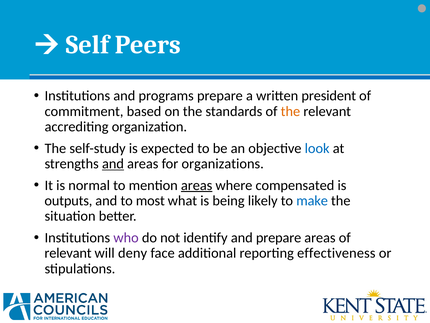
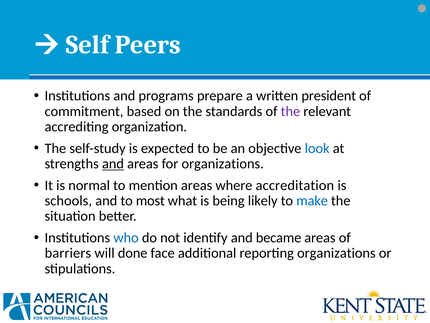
the colour: orange -> purple (290, 111)
areas underline: present -> none (197, 185)
compensated: compensated -> accreditation (295, 185)
outputs: outputs -> schools (68, 200)
who colour: purple -> blue (126, 237)
and prepare: prepare -> became (279, 237)
relevant: relevant -> barriers (68, 253)
deny: deny -> done (133, 253)
reporting effectiveness: effectiveness -> organizations (336, 253)
